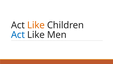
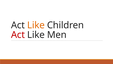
Act colour: blue -> red (18, 35)
